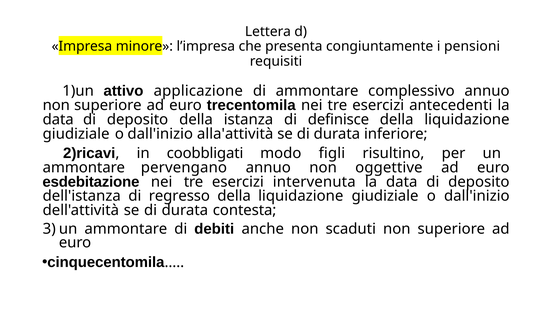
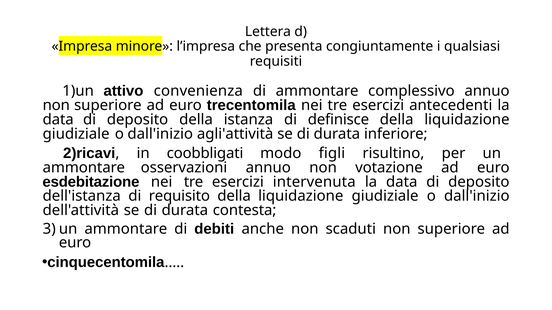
pensioni: pensioni -> qualsiasi (472, 46)
applicazione: applicazione -> convenienza (198, 91)
alla'attività: alla'attività -> agli'attività (235, 134)
pervengano: pervengano -> osservazioni (184, 168)
oggettive: oggettive -> votazione (389, 168)
regresso: regresso -> requisito (179, 196)
